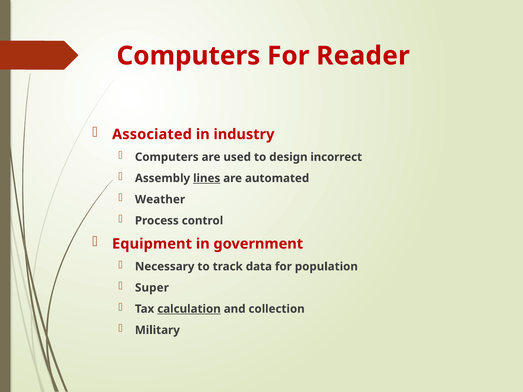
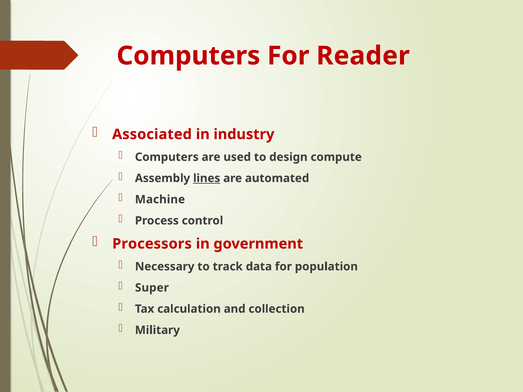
incorrect: incorrect -> compute (336, 157)
Weather: Weather -> Machine (160, 200)
Equipment: Equipment -> Processors (152, 244)
calculation underline: present -> none (189, 309)
